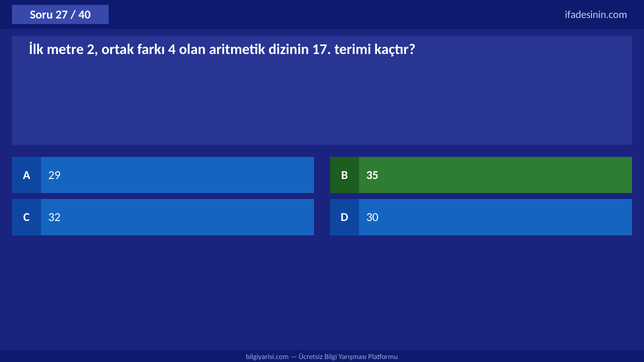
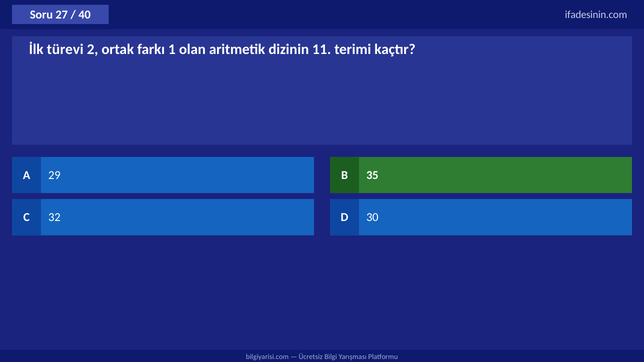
metre: metre -> türevi (65, 50)
4: 4 -> 1 (172, 50)
17: 17 -> 11 (322, 50)
